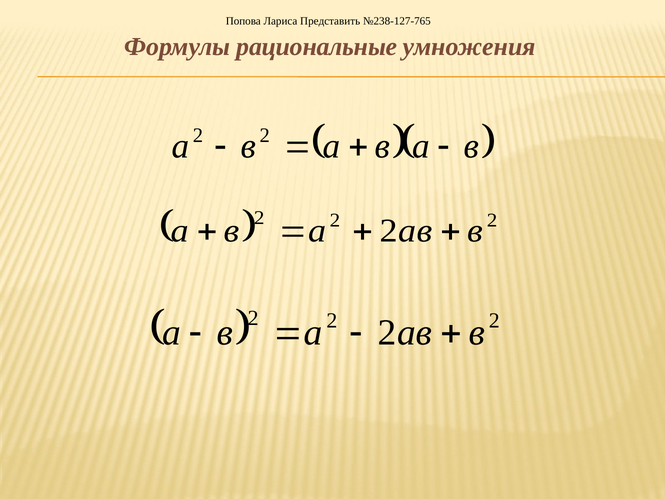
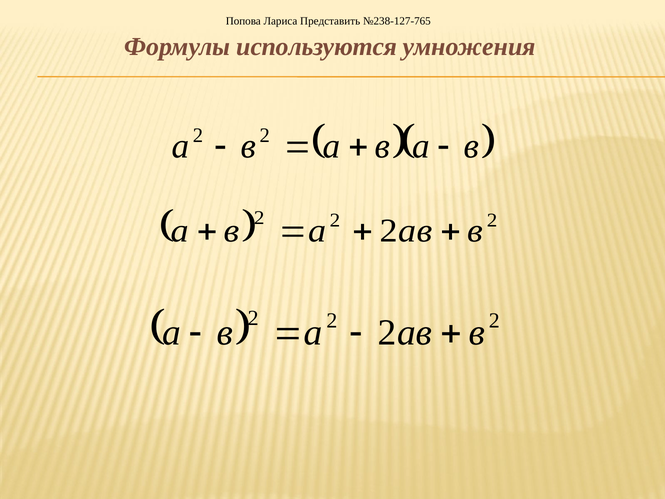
рациональные: рациональные -> используются (317, 47)
